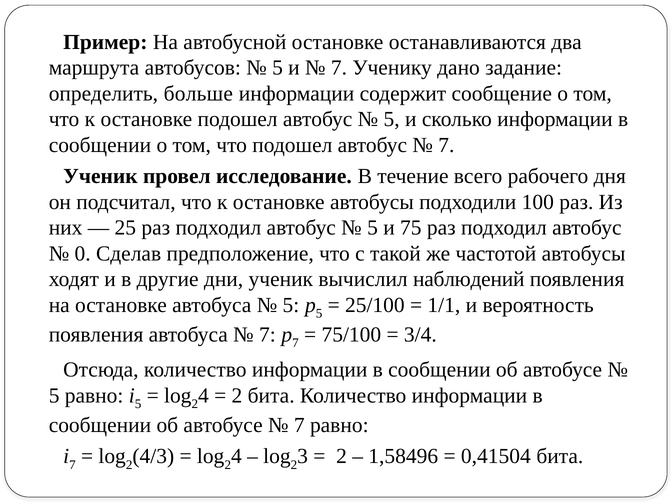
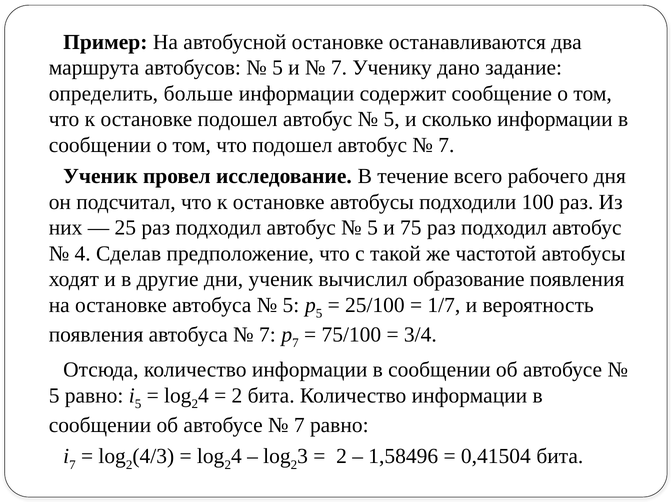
0: 0 -> 4 (83, 253)
наблюдений: наблюдений -> образование (469, 279)
1/1: 1/1 -> 1/7 (444, 305)
